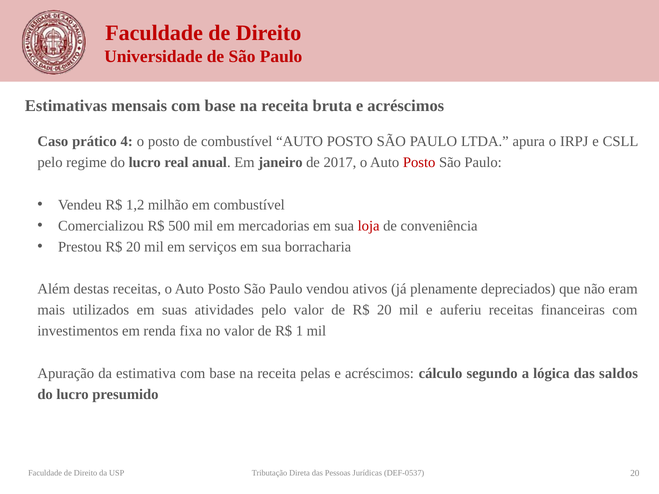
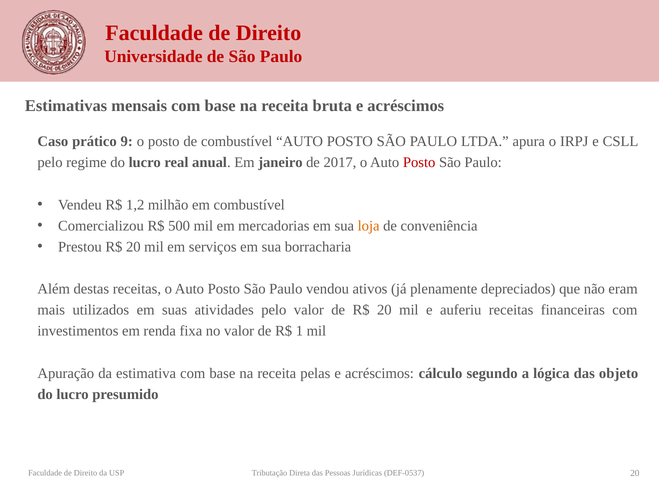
4: 4 -> 9 (127, 142)
loja colour: red -> orange (369, 226)
saldos: saldos -> objeto (619, 373)
